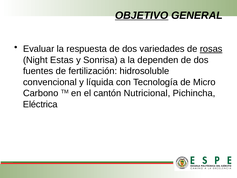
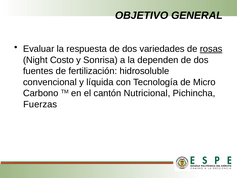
OBJETIVO underline: present -> none (142, 15)
Estas: Estas -> Costo (62, 60)
Eléctrica: Eléctrica -> Fuerzas (40, 104)
